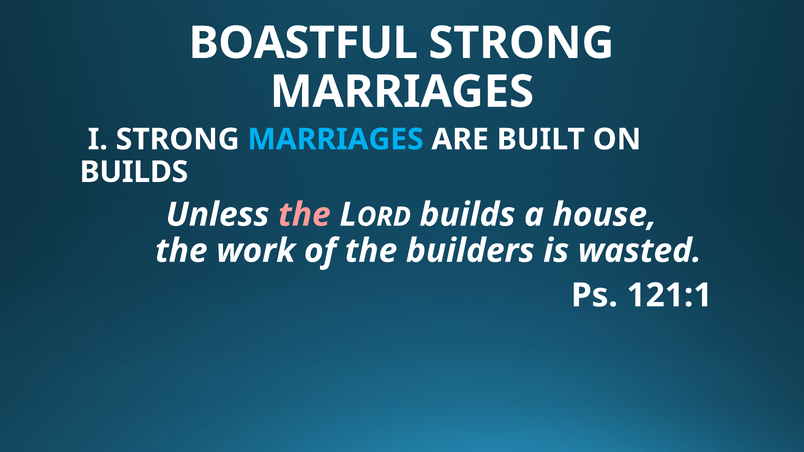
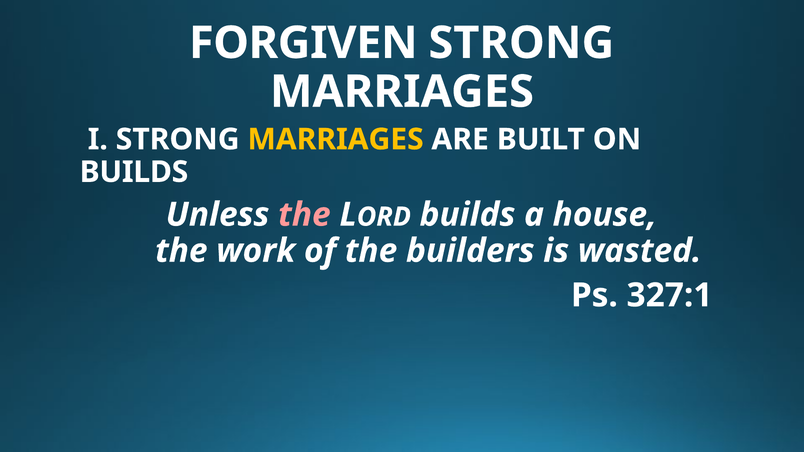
BOASTFUL: BOASTFUL -> FORGIVEN (303, 43)
MARRIAGES colour: light blue -> yellow (336, 139)
121:1: 121:1 -> 327:1 (670, 295)
